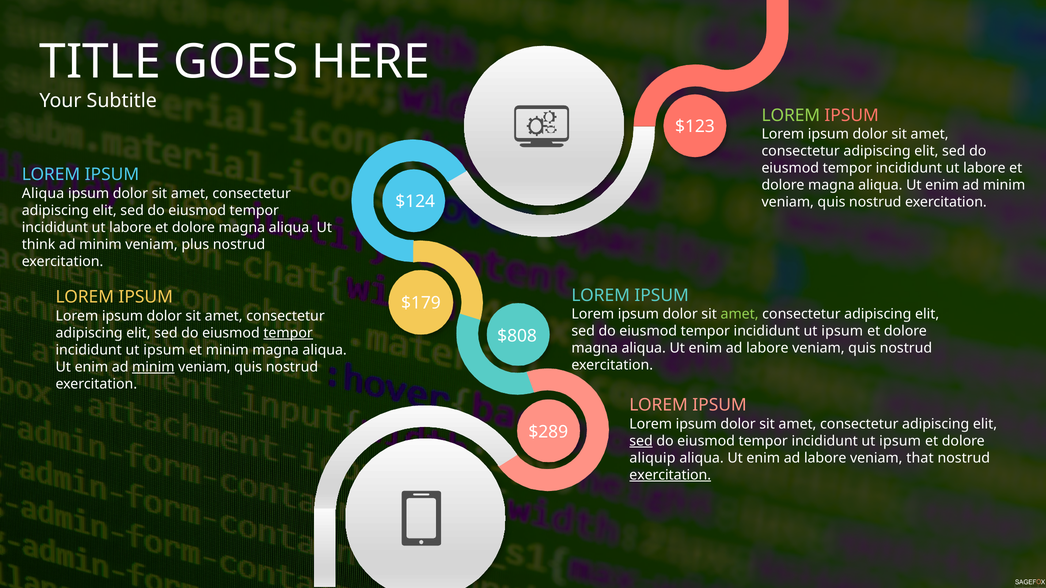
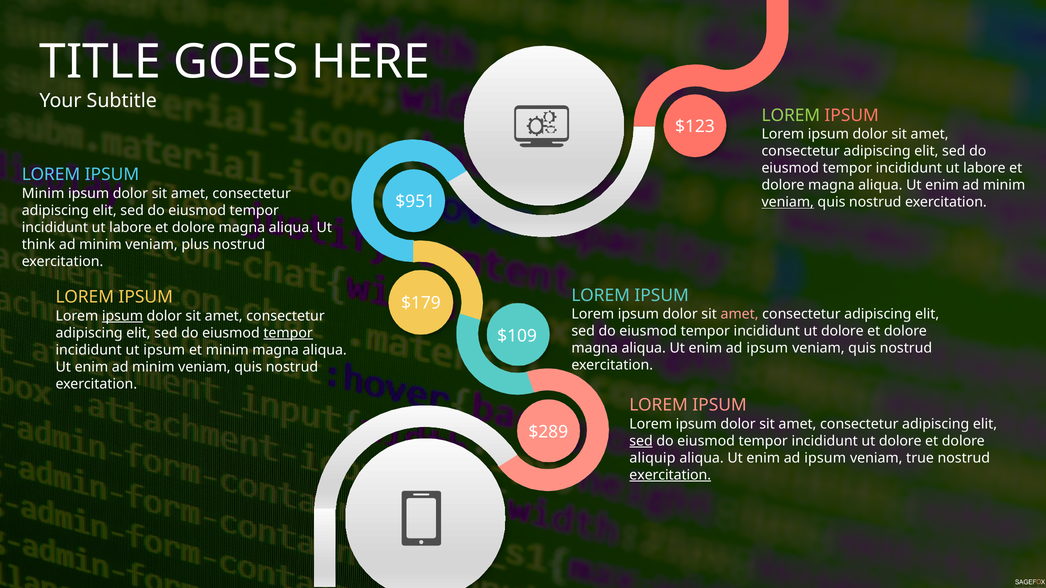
Aliqua: Aliqua -> Minim (43, 193)
$124: $124 -> $951 (415, 202)
veniam underline: none -> present (788, 202)
amet colour: light green -> pink (740, 314)
ipsum underline: none -> present (122, 316)
ipsum: ipsum -> dolore (842, 331)
$808: $808 -> $109 (517, 336)
labore: labore -> ipsum (767, 348)
minim underline: present -> none (153, 367)
ipsum: ipsum -> dolore (900, 441)
labore: labore -> ipsum (825, 458)
that: that -> true (920, 458)
